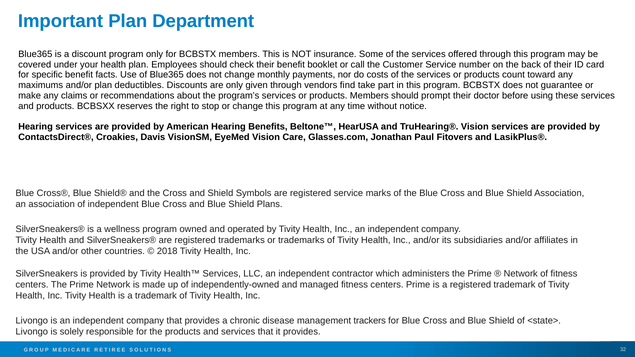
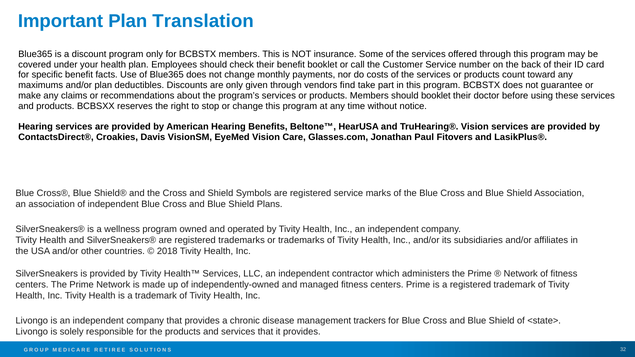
Department: Department -> Translation (203, 21)
should prompt: prompt -> booklet (436, 96)
